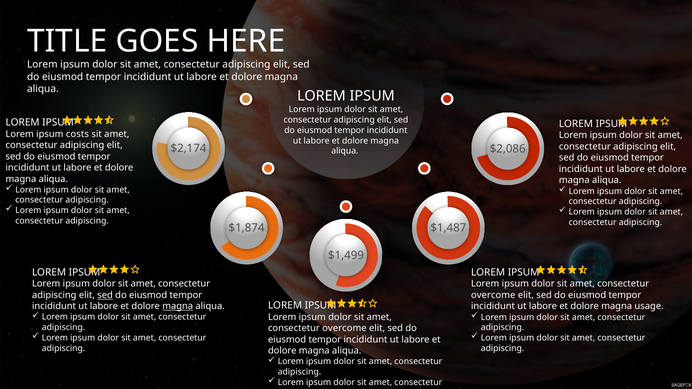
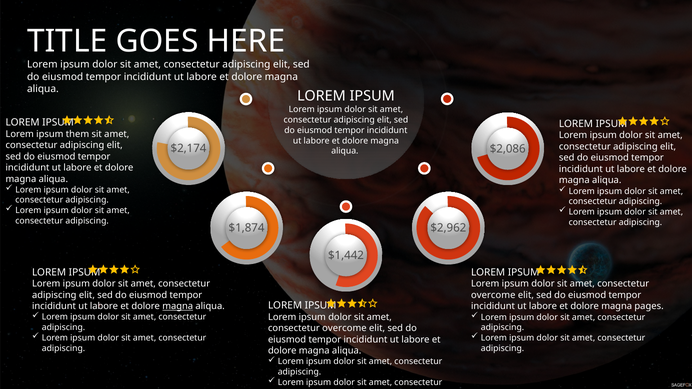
costs: costs -> them (77, 134)
$1,487: $1,487 -> $2,962 (448, 228)
$1,499: $1,499 -> $1,442 (346, 255)
sed underline: present -> none (105, 295)
usage: usage -> pages (649, 307)
